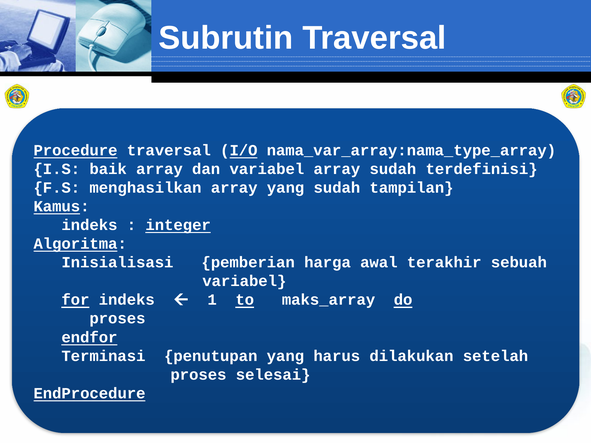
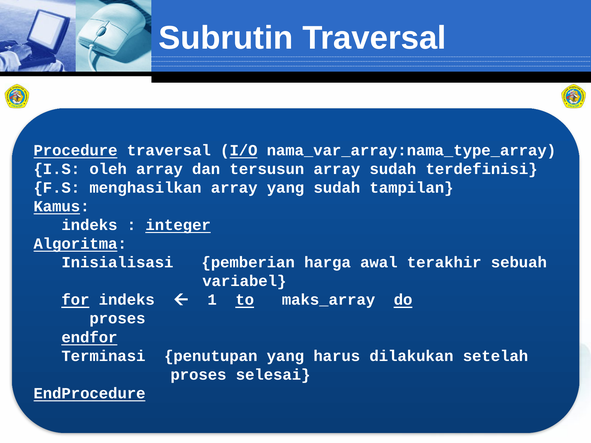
baik: baik -> oleh (108, 169)
dan variabel: variabel -> tersusun (267, 169)
